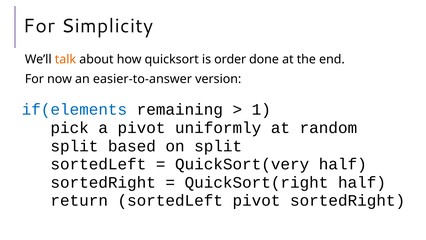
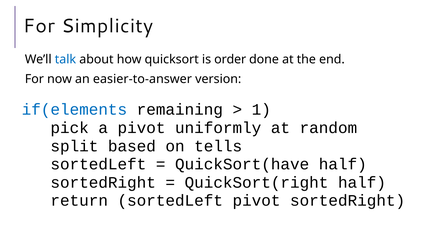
talk colour: orange -> blue (65, 59)
on split: split -> tells (218, 146)
QuickSort(very: QuickSort(very -> QuickSort(have (242, 164)
